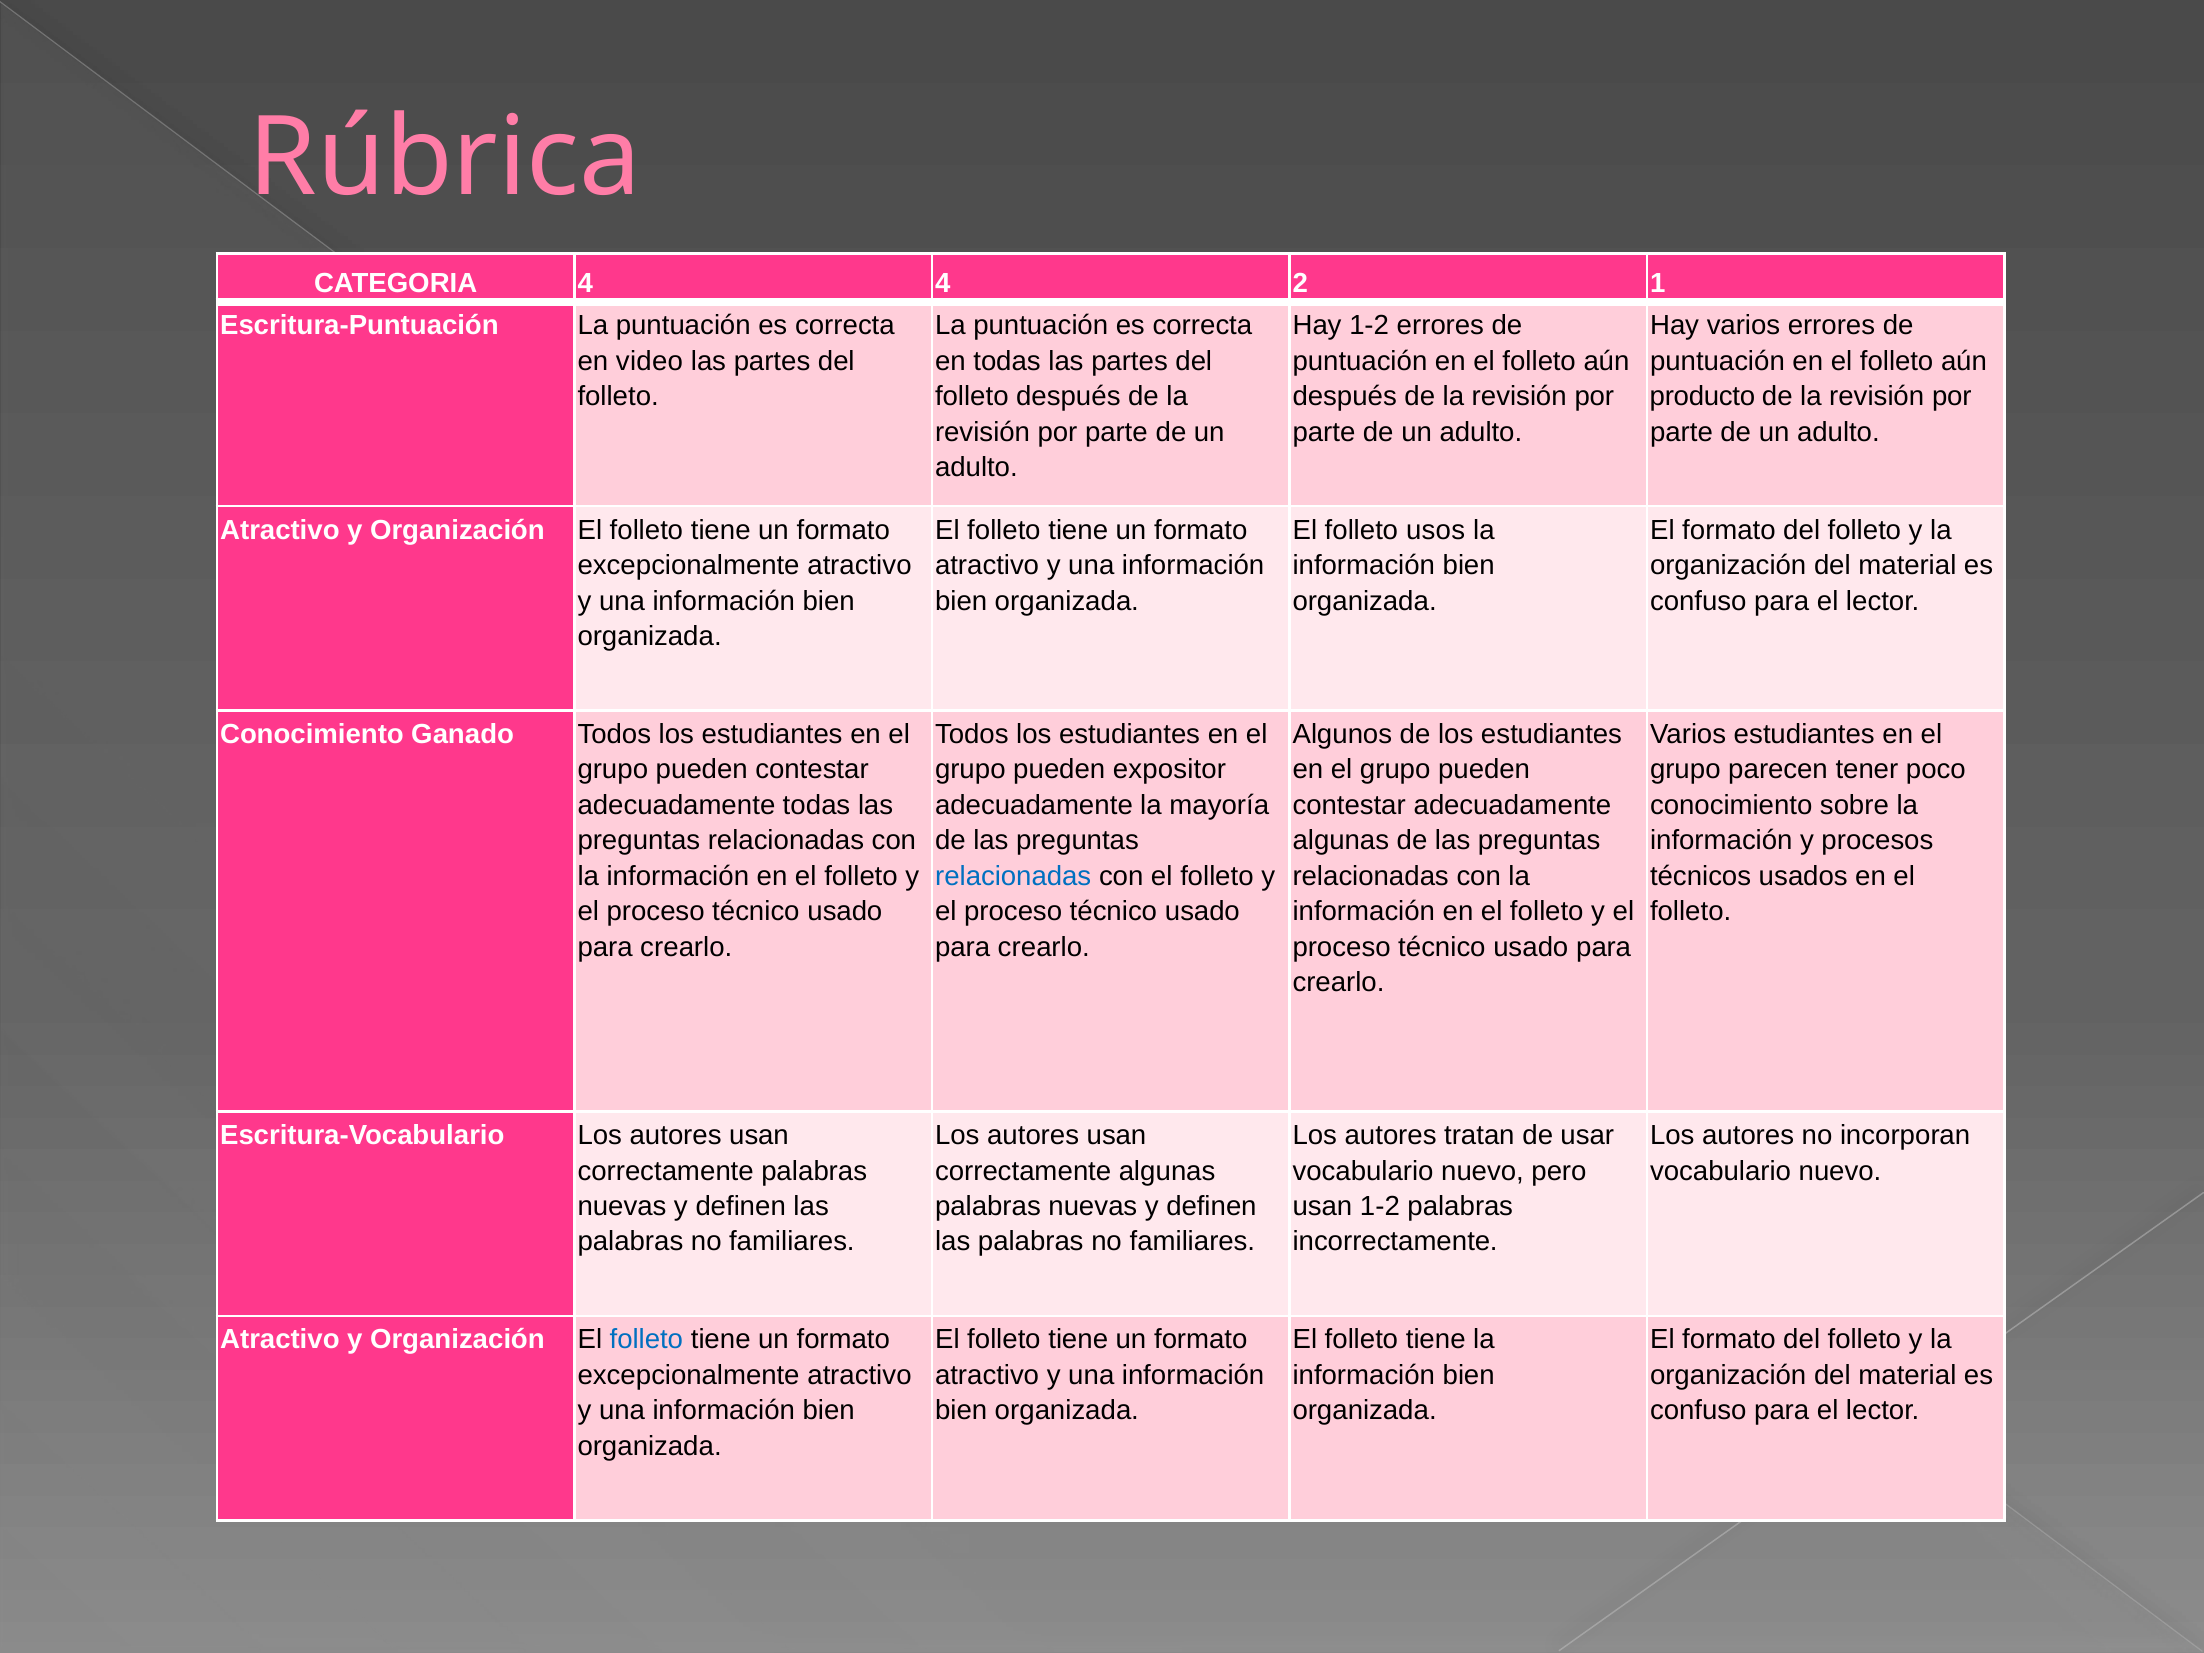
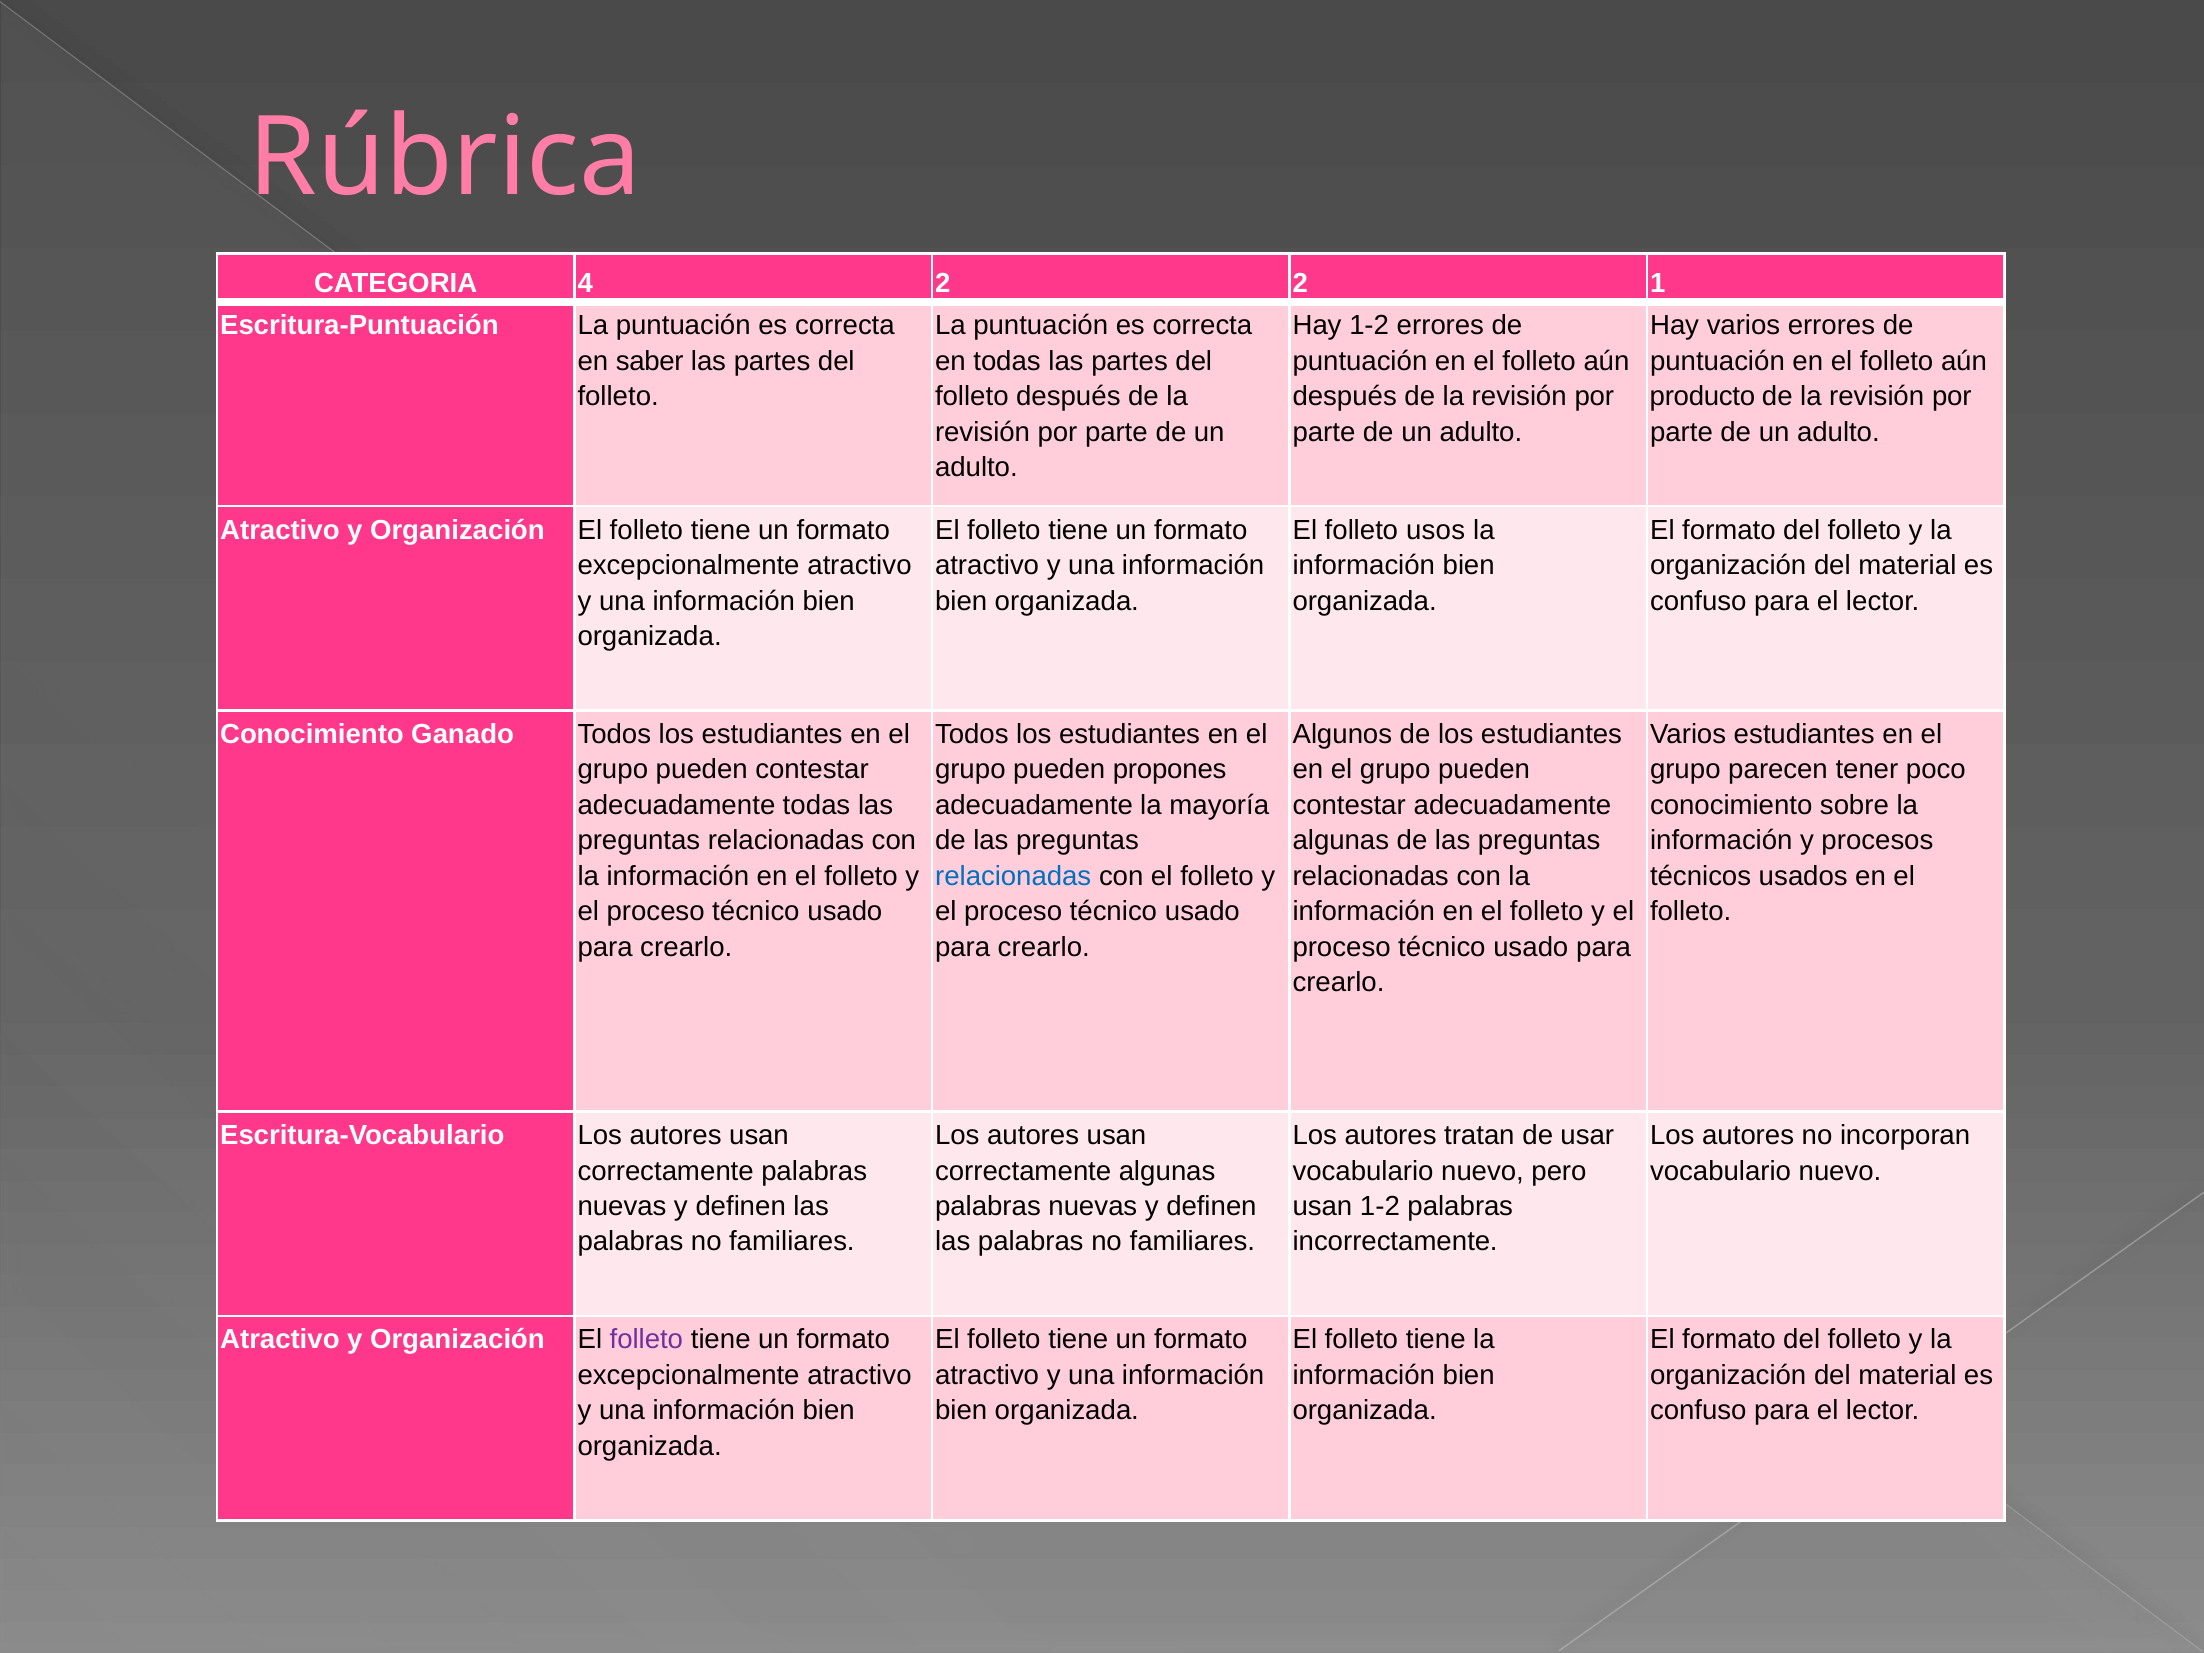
4 4: 4 -> 2 (943, 283)
video: video -> saber (650, 361)
expositor: expositor -> propones (1170, 770)
folleto colour: blue -> purple (646, 1340)
